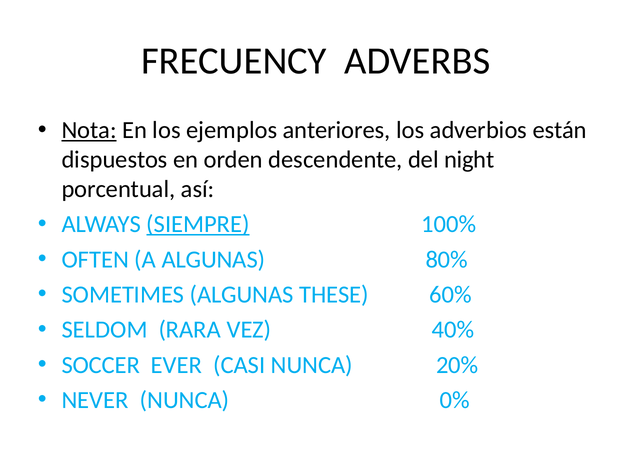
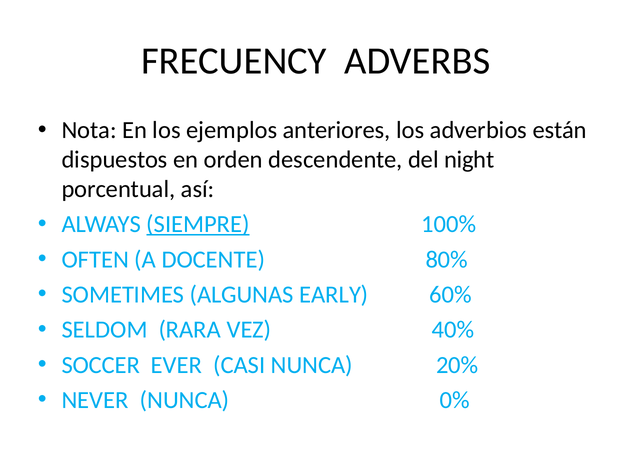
Nota underline: present -> none (89, 130)
A ALGUNAS: ALGUNAS -> DOCENTE (213, 260)
THESE: THESE -> EARLY (334, 295)
